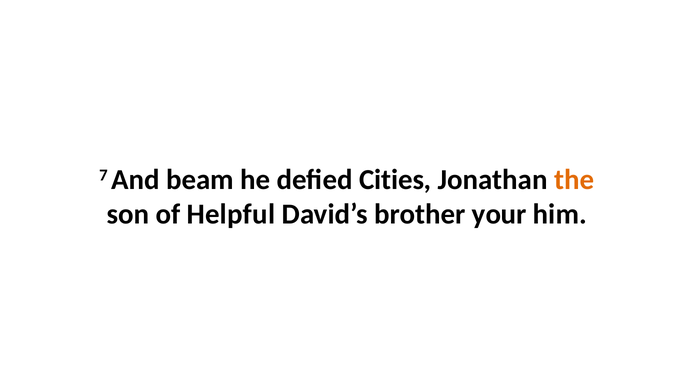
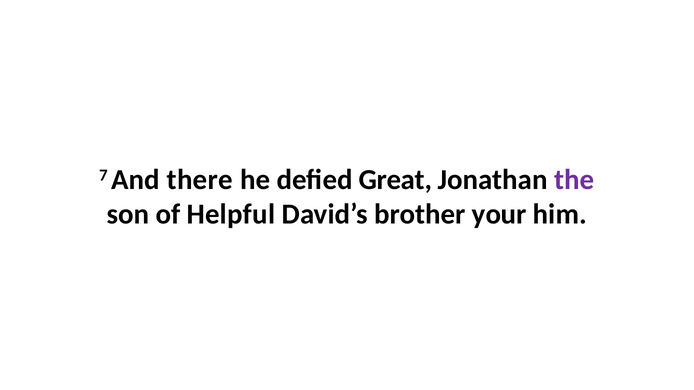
beam: beam -> there (200, 180)
Cities: Cities -> Great (395, 180)
the colour: orange -> purple (574, 180)
